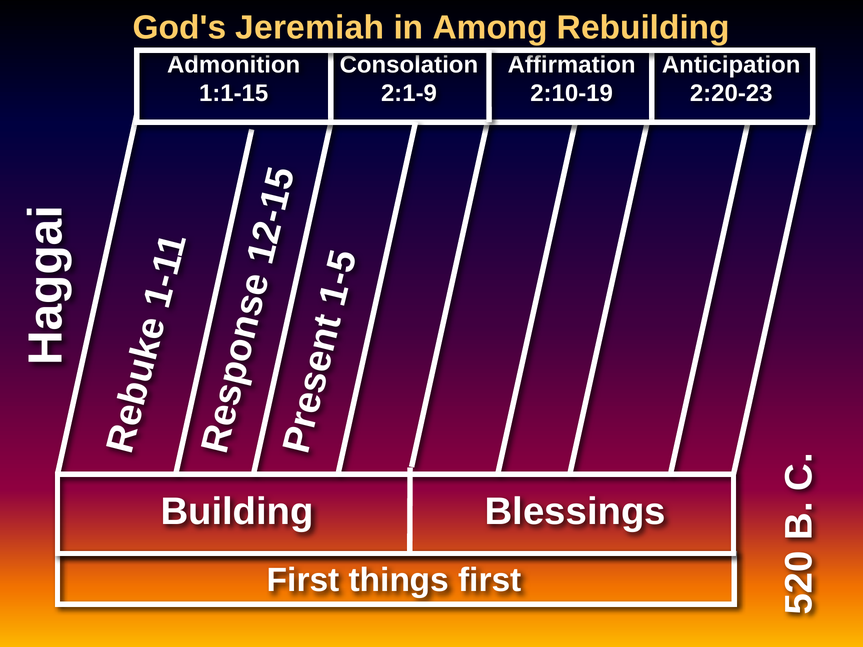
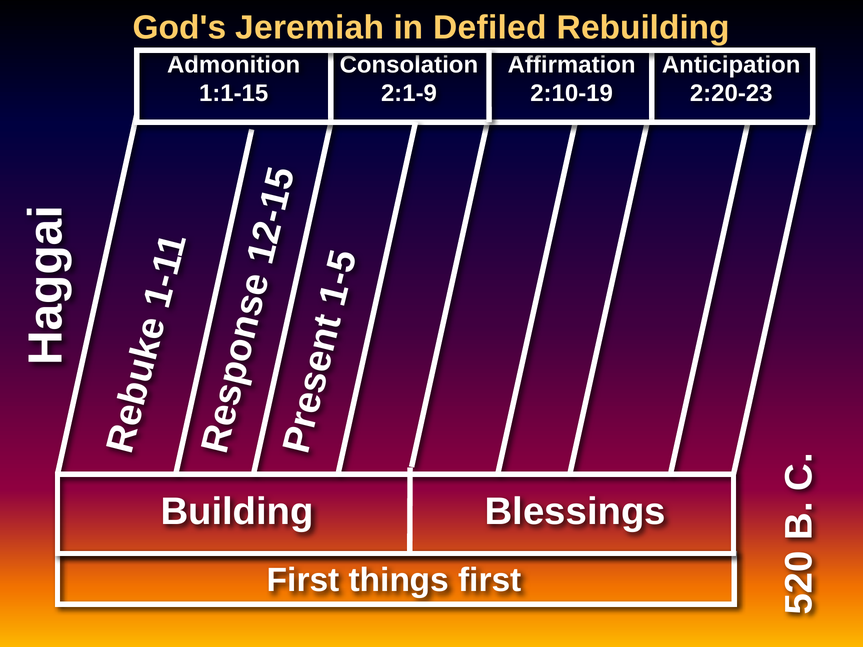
Among: Among -> Defiled (490, 27)
